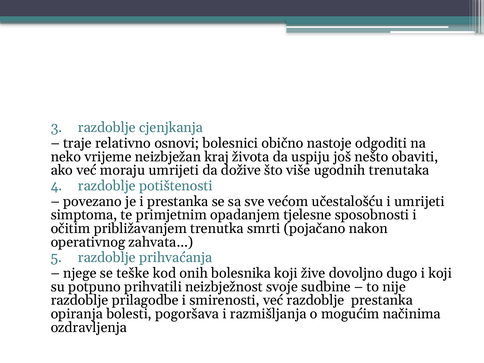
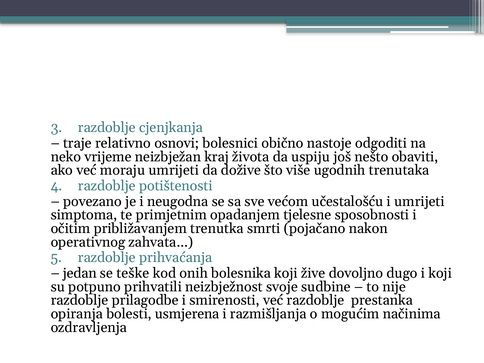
i prestanka: prestanka -> neugodna (178, 201)
njege: njege -> jedan (80, 273)
pogoršava: pogoršava -> usmjerena (187, 314)
